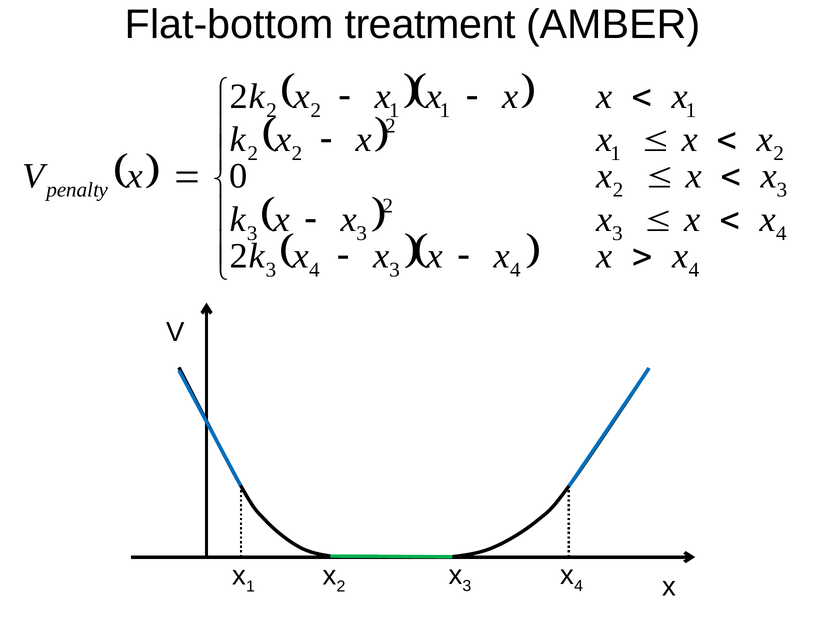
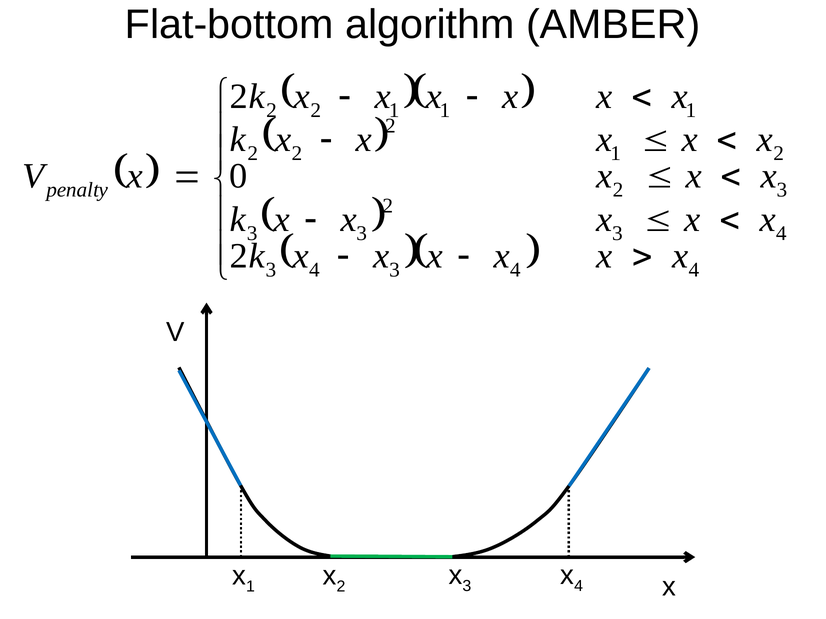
treatment: treatment -> algorithm (430, 25)
